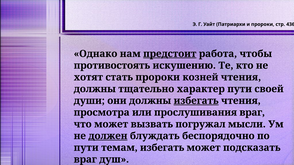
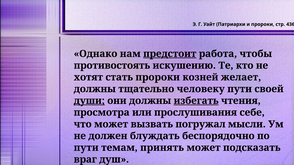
козней чтения: чтения -> желает (241, 77)
характер: характер -> человеку (201, 89)
души underline: none -> present (89, 101)
прослушивания враг: враг -> себе (252, 113)
должен underline: present -> none (108, 136)
темам избегать: избегать -> принять (162, 148)
